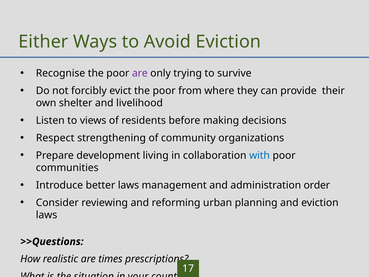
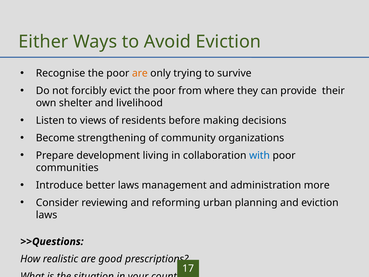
are colour: purple -> orange (140, 73)
Respect: Respect -> Become (55, 138)
order: order -> more (317, 185)
times: times -> good (110, 259)
